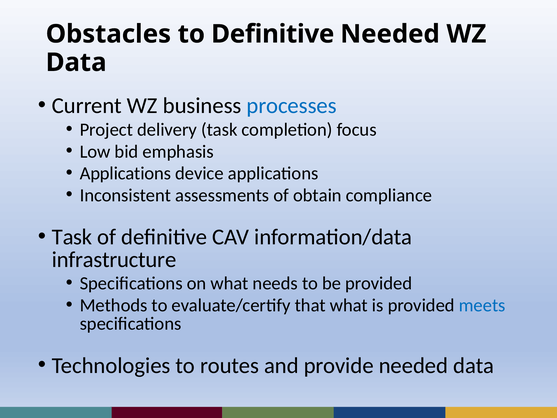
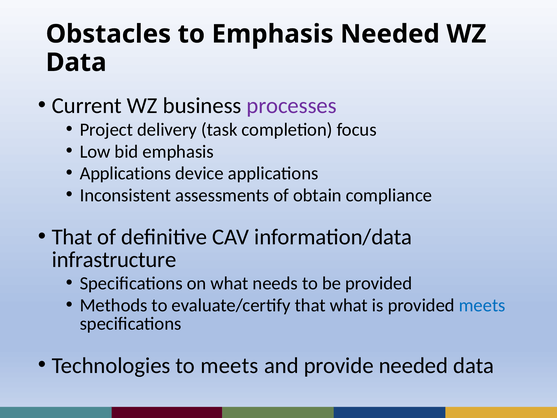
to Definitive: Definitive -> Emphasis (273, 34)
processes colour: blue -> purple (292, 106)
Task: Task -> That (72, 237)
to routes: routes -> meets (229, 365)
